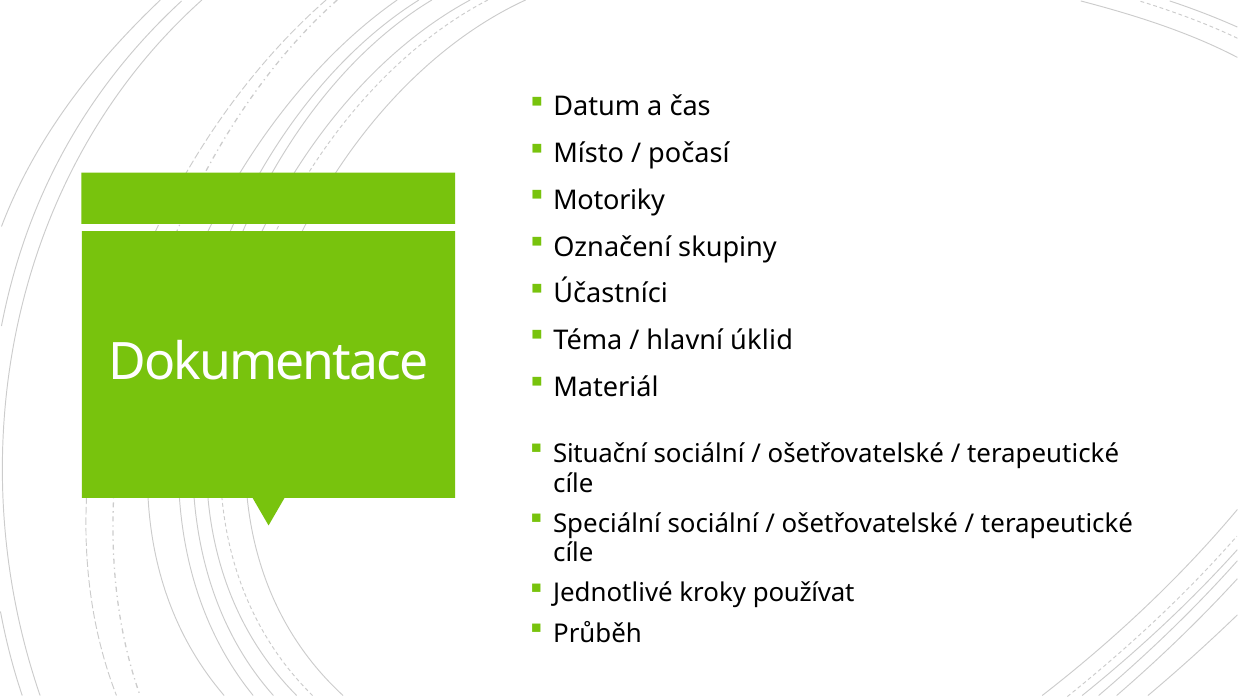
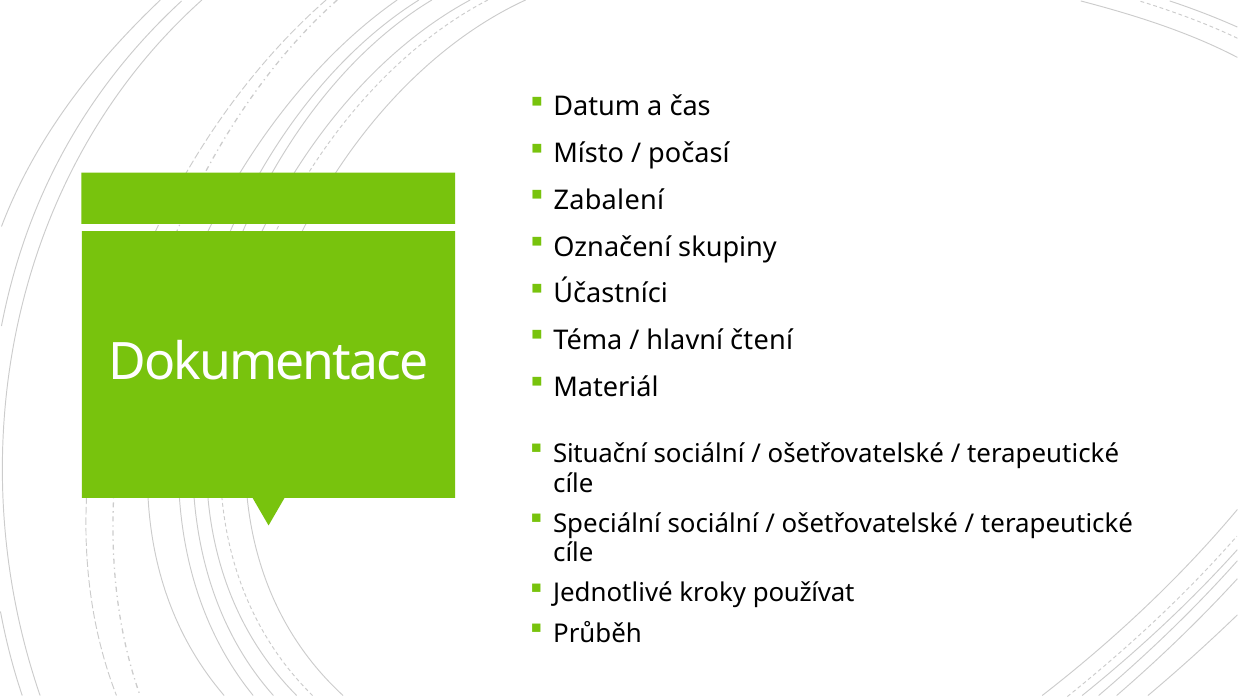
Motoriky: Motoriky -> Zabalení (609, 201)
úklid: úklid -> čtení (762, 341)
